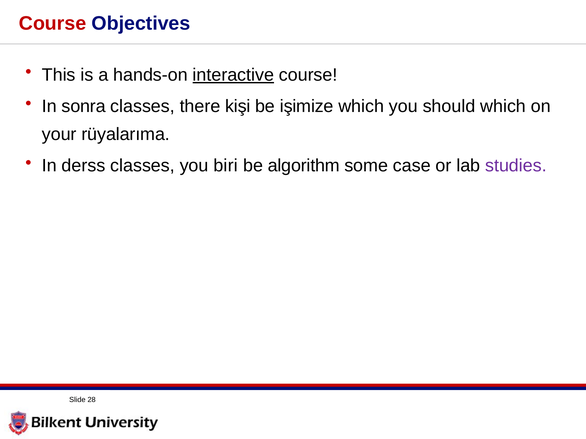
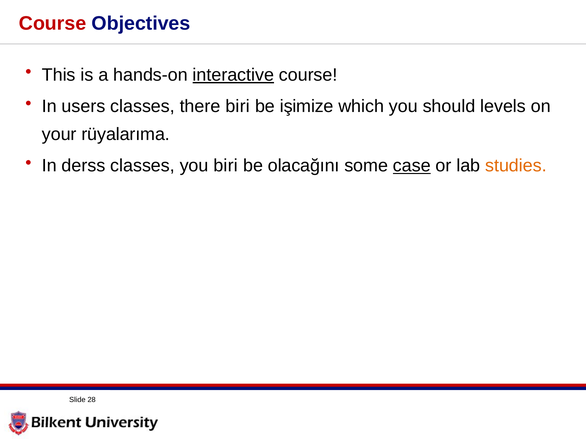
sonra: sonra -> users (84, 107)
there kişi: kişi -> biri (238, 107)
should which: which -> levels (503, 107)
algorithm: algorithm -> olacağını (304, 166)
case underline: none -> present (412, 166)
studies colour: purple -> orange (516, 166)
